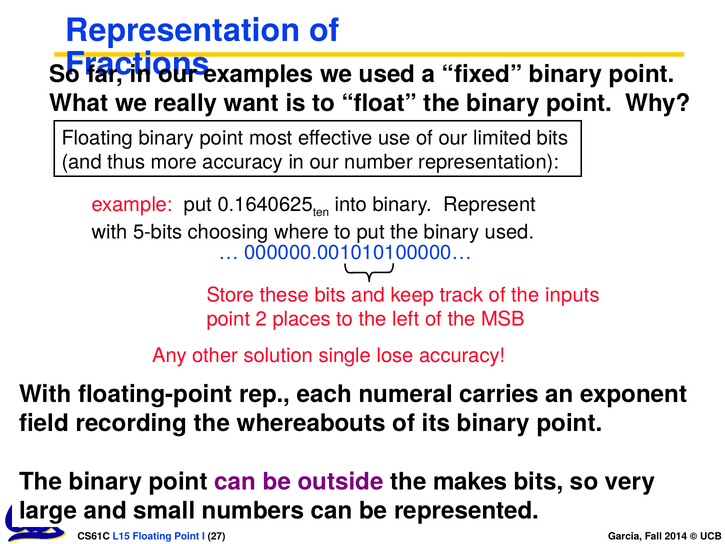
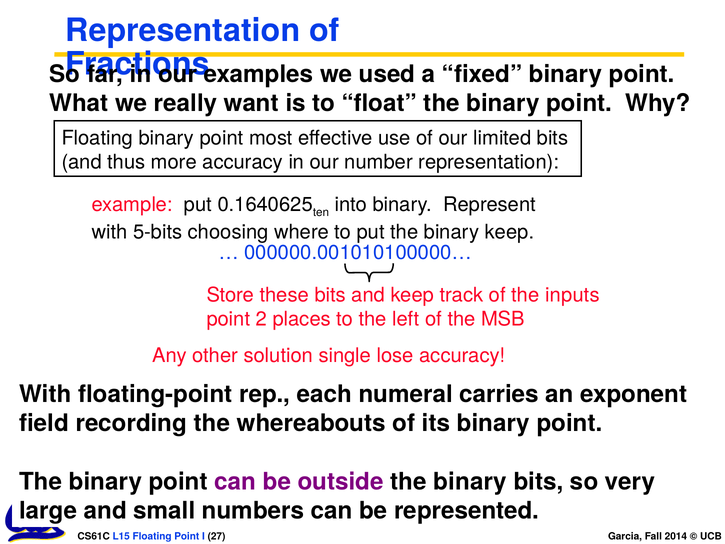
binary used: used -> keep (509, 232)
outside the makes: makes -> binary (470, 481)
